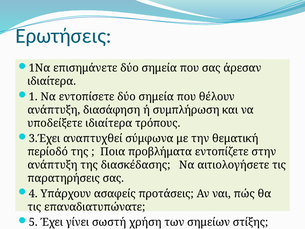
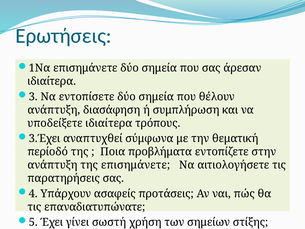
1: 1 -> 3 (33, 97)
της διασκέδασης: διασκέδασης -> επισημάνετε (136, 165)
